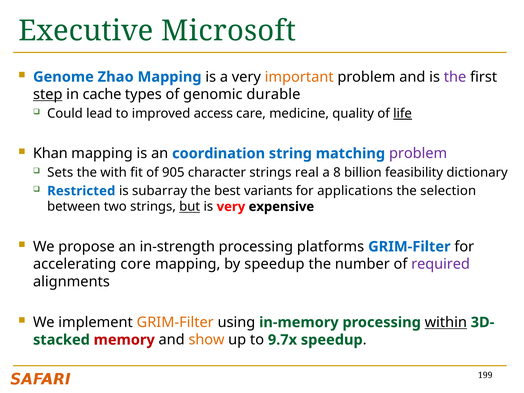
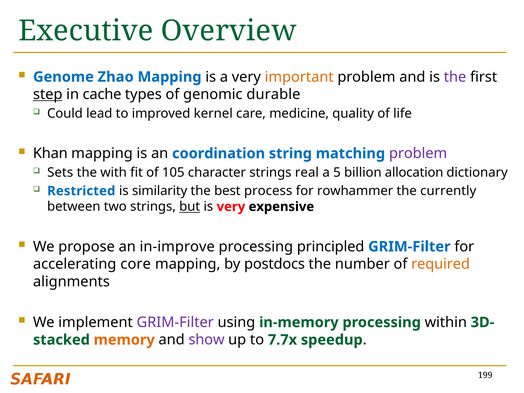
Microsoft: Microsoft -> Overview (229, 31)
access: access -> kernel (213, 113)
life underline: present -> none (403, 113)
905: 905 -> 105 (173, 173)
8: 8 -> 5 (337, 173)
feasibility: feasibility -> allocation (414, 173)
subarray: subarray -> similarity (160, 191)
variants: variants -> process (268, 191)
applications: applications -> rowhammer (355, 191)
selection: selection -> currently (448, 191)
in-strength: in-strength -> in-improve (177, 247)
platforms: platforms -> principled (331, 247)
by speedup: speedup -> postdocs (275, 264)
required colour: purple -> orange (441, 264)
GRIM-Filter colour: orange -> purple (175, 322)
within underline: present -> none (446, 322)
memory colour: red -> orange (124, 340)
show colour: orange -> purple (206, 340)
9.7x: 9.7x -> 7.7x (282, 340)
